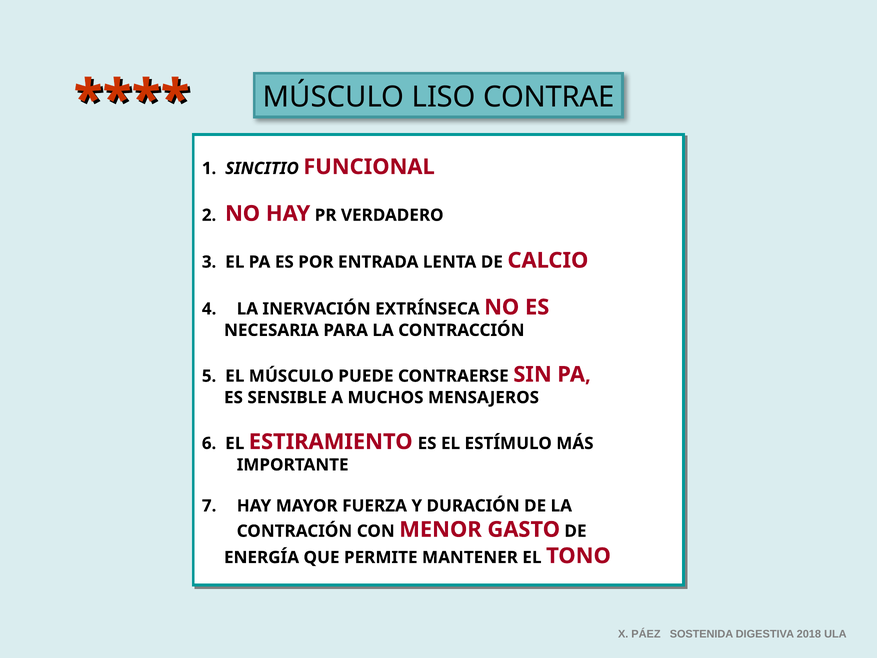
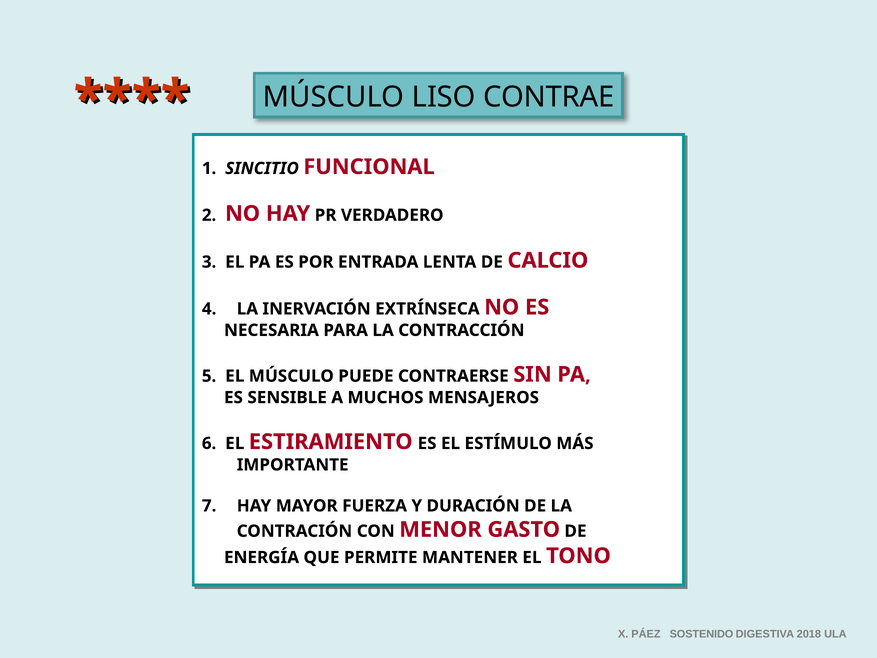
SOSTENIDA: SOSTENIDA -> SOSTENIDO (702, 634)
